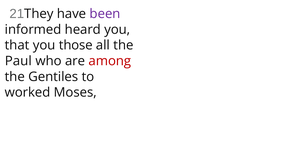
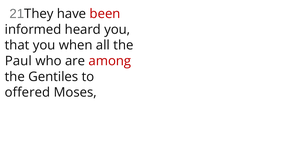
been colour: purple -> red (105, 14)
those: those -> when (76, 45)
worked: worked -> offered (27, 93)
